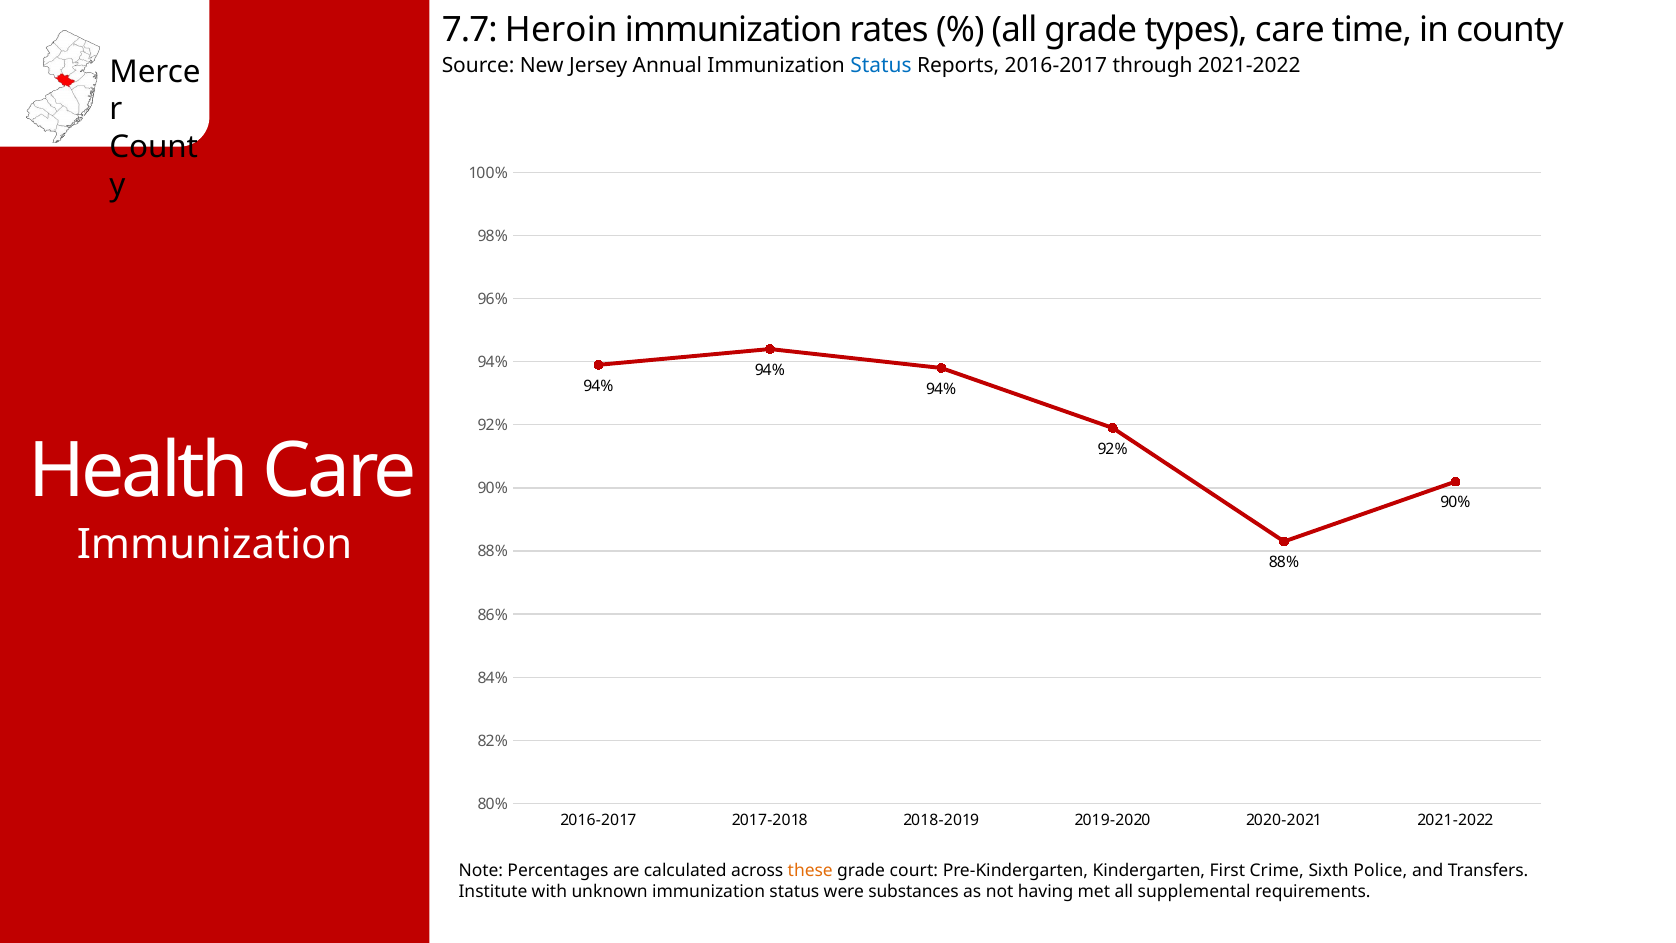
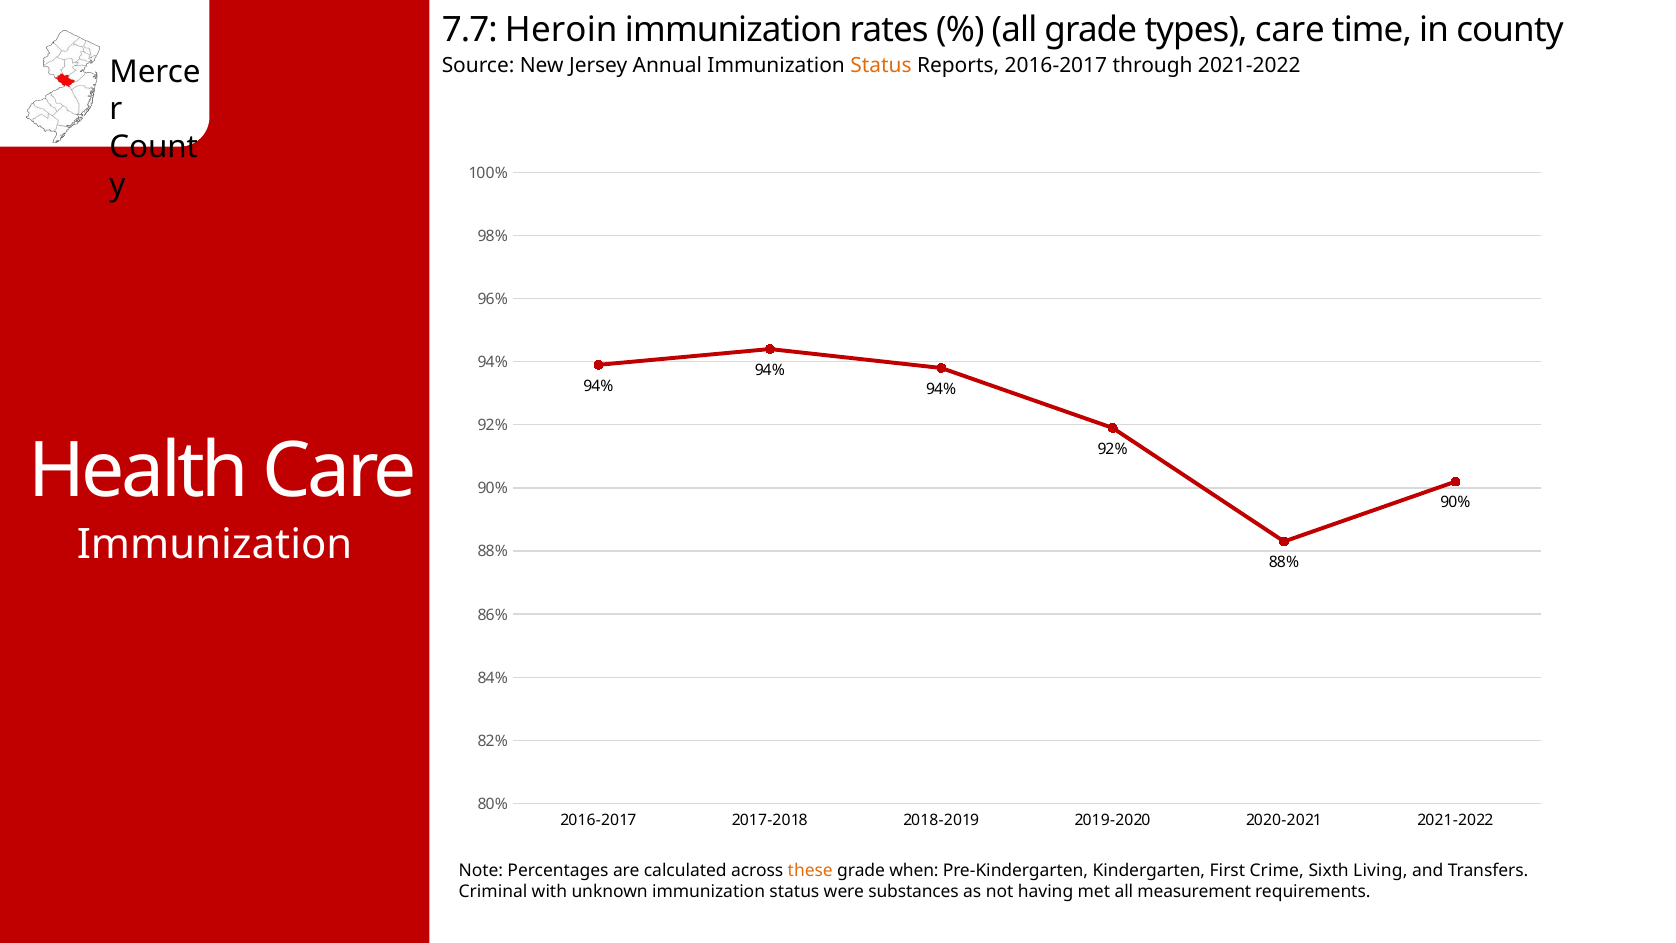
Status colour: blue -> orange (881, 66)
court: court -> when (914, 871)
Police: Police -> Living (1380, 871)
Institute: Institute -> Criminal (493, 892)
supplemental: supplemental -> measurement (1194, 892)
